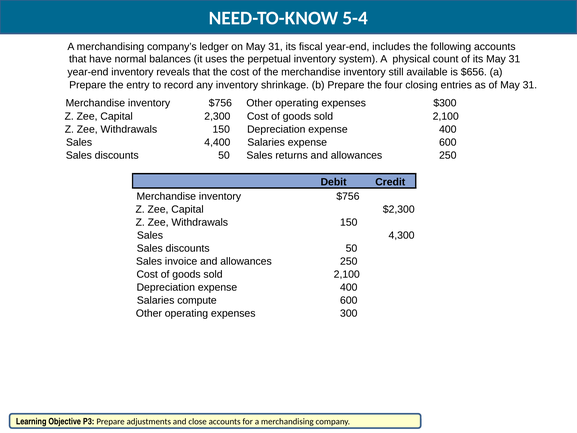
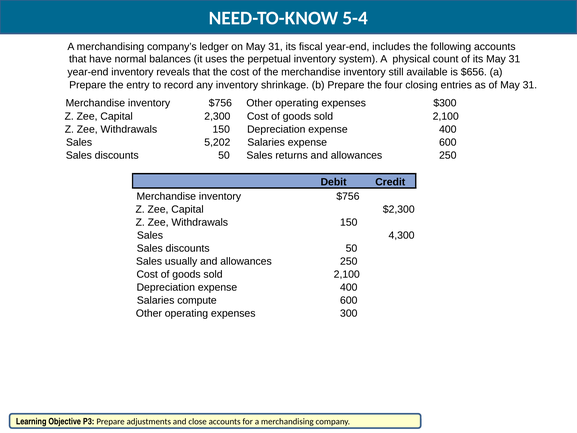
4,400: 4,400 -> 5,202 (217, 142)
invoice: invoice -> usually (181, 261)
